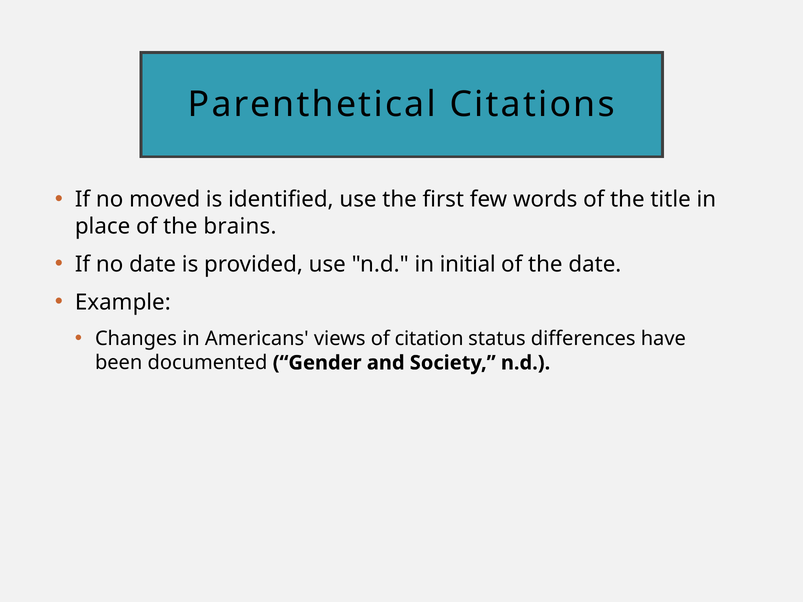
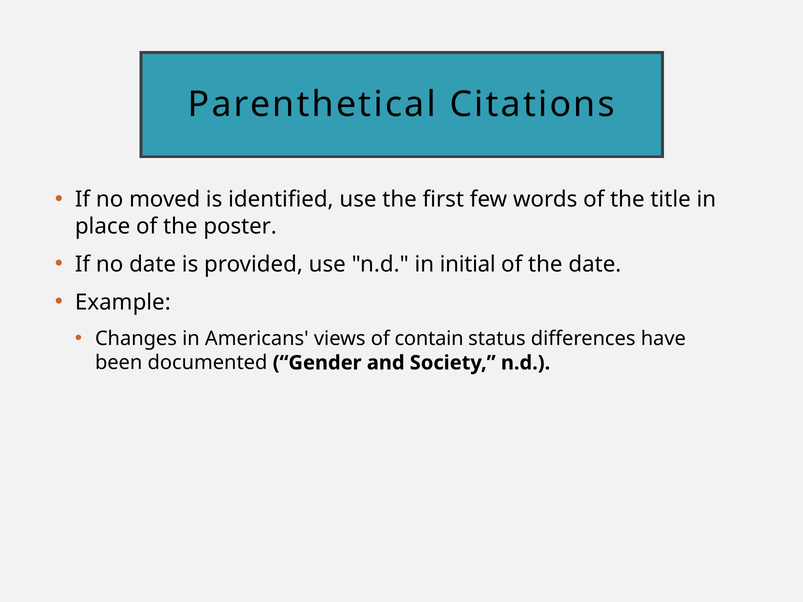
brains: brains -> poster (240, 226)
citation: citation -> contain (429, 339)
